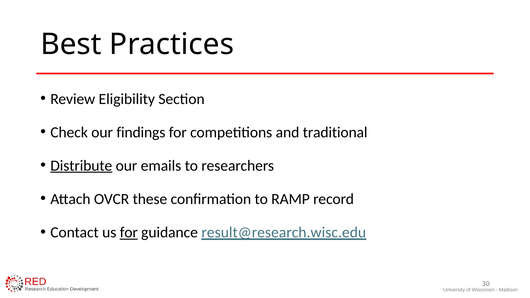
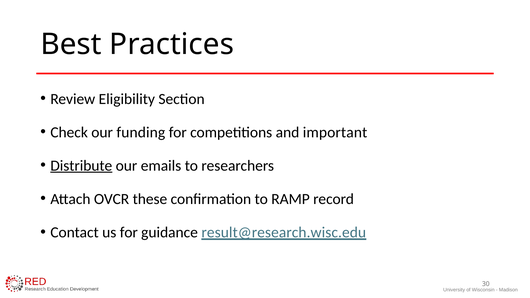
findings: findings -> funding (141, 132)
traditional: traditional -> important (335, 132)
for underline: present -> none (129, 233)
